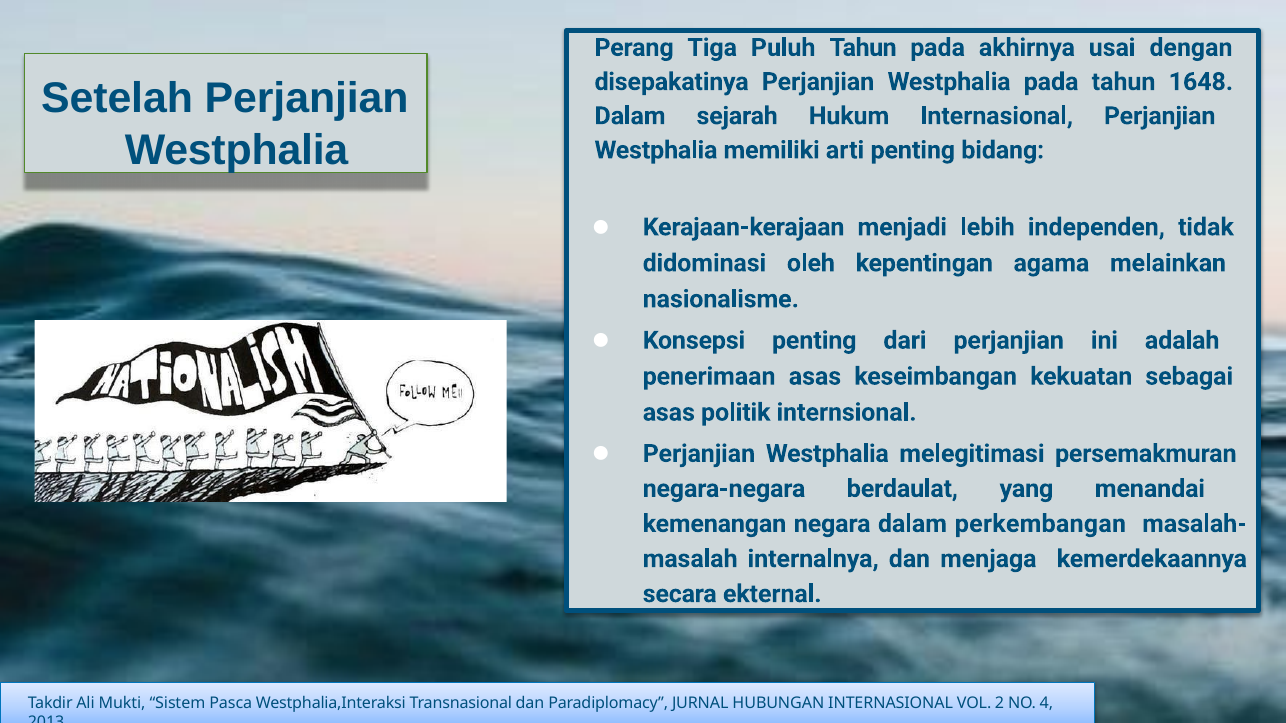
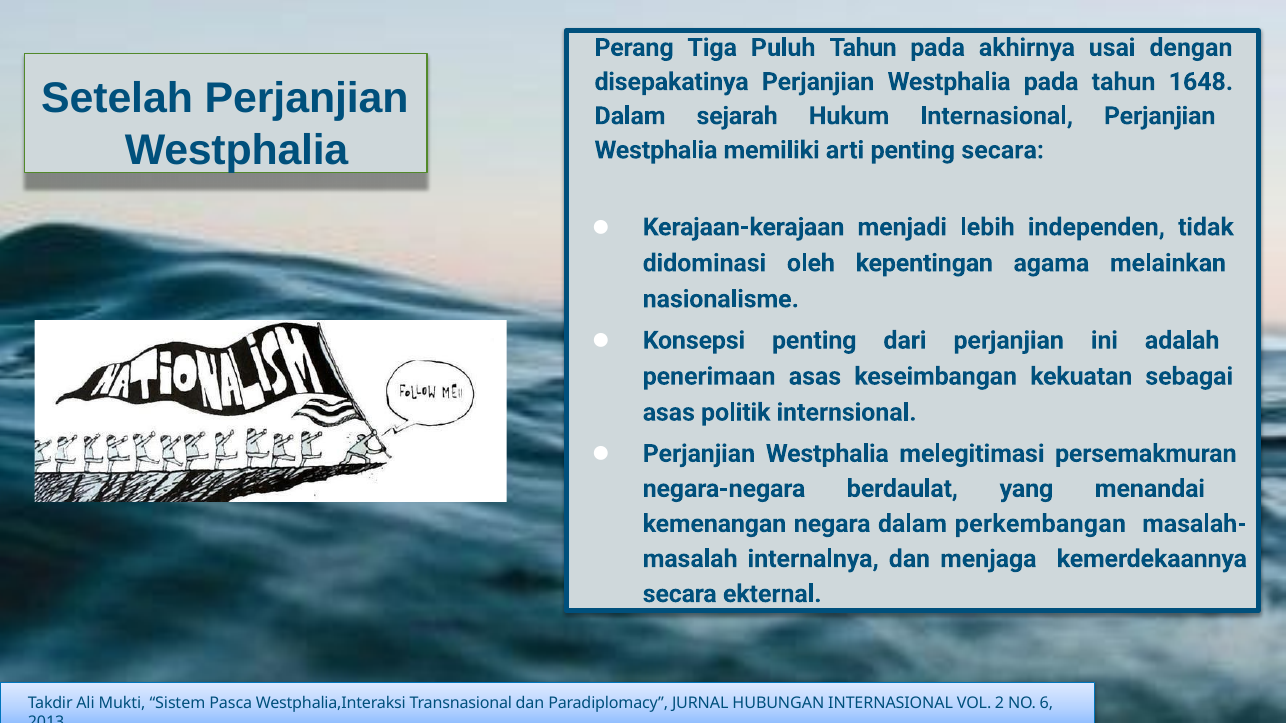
penting bidang: bidang -> secara (1003, 150)
4: 4 -> 6 (1046, 704)
